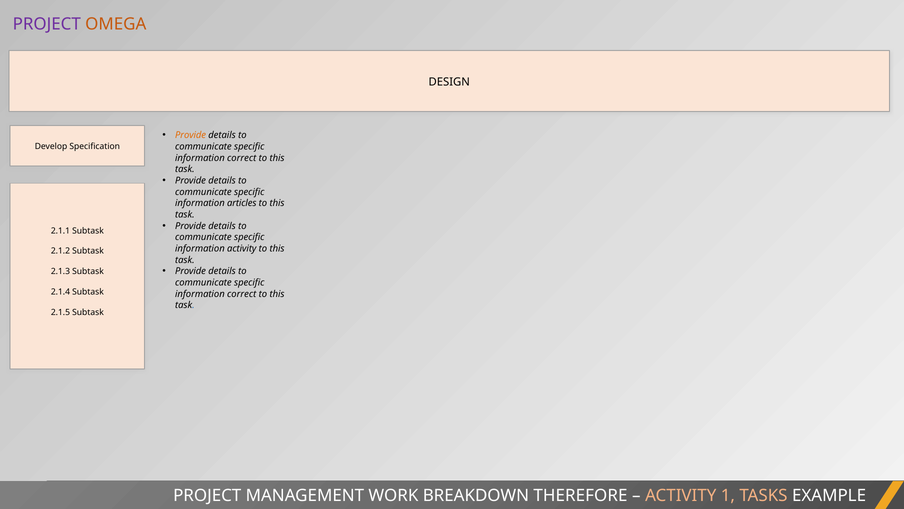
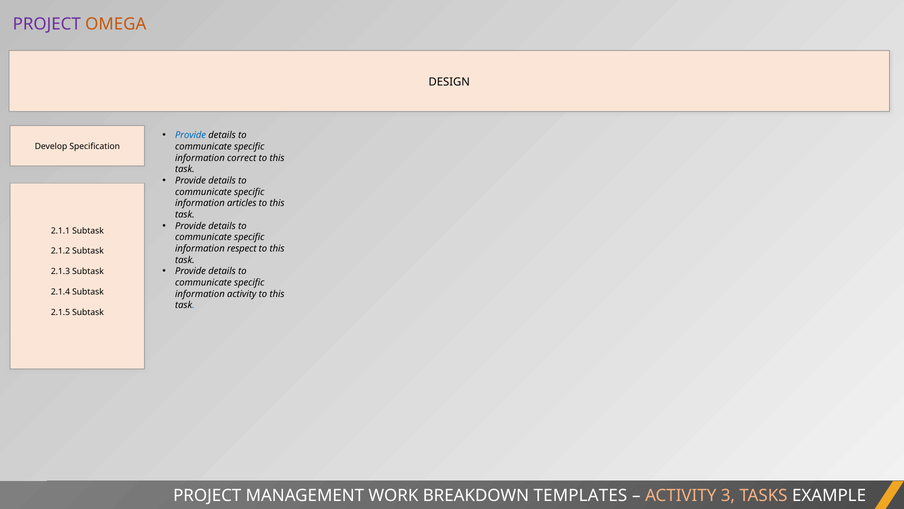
Provide colour: orange -> blue (191, 135)
information activity: activity -> respect (242, 248)
correct: correct -> activity (242, 294)
THEREFORE: THEREFORE -> TEMPLATES (580, 495)
1: 1 -> 3 (728, 495)
